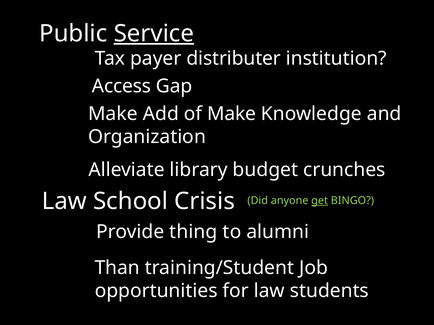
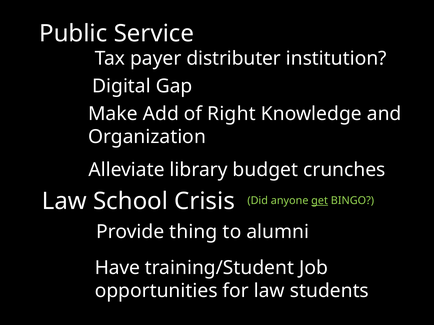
Service underline: present -> none (154, 34)
Access: Access -> Digital (121, 86)
of Make: Make -> Right (232, 114)
Than: Than -> Have (117, 268)
